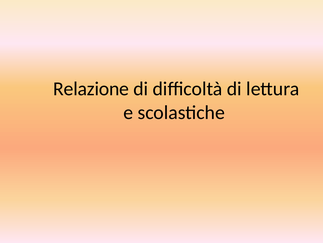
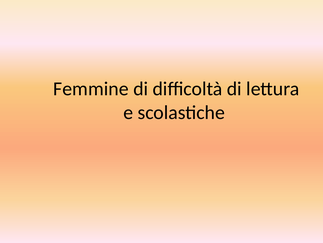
Relazione: Relazione -> Femmine (91, 89)
